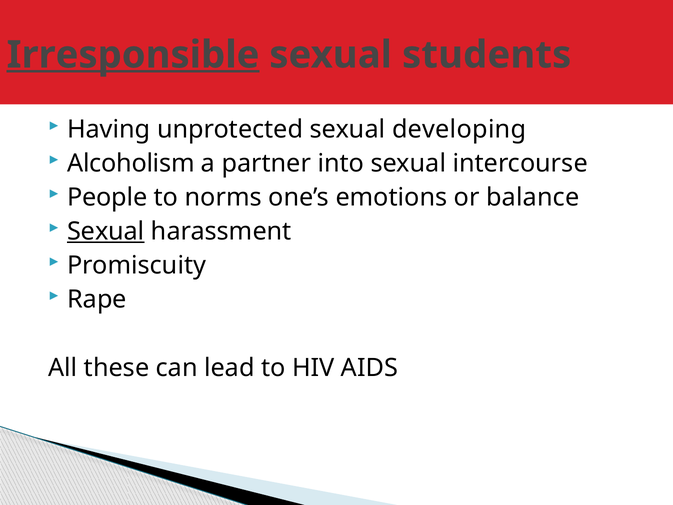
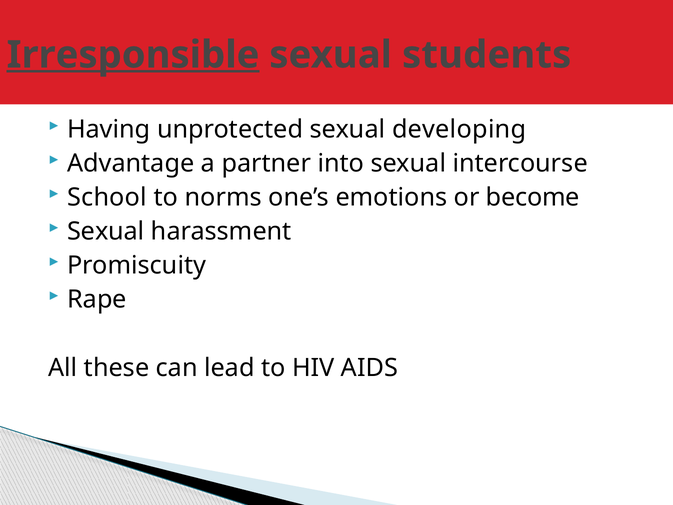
Alcoholism: Alcoholism -> Advantage (131, 163)
People: People -> School (107, 197)
balance: balance -> become (533, 197)
Sexual underline: present -> none (106, 231)
